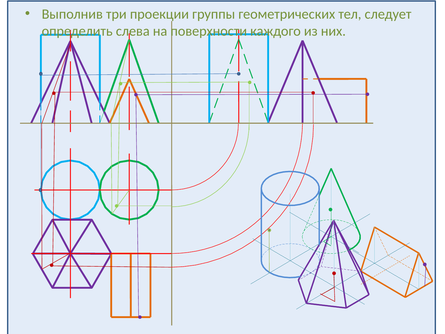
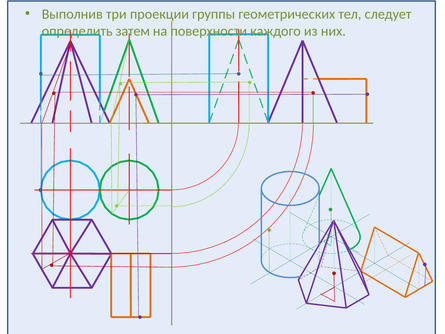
слева: слева -> затем (133, 31)
